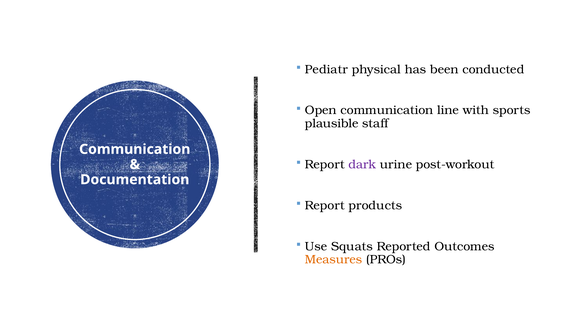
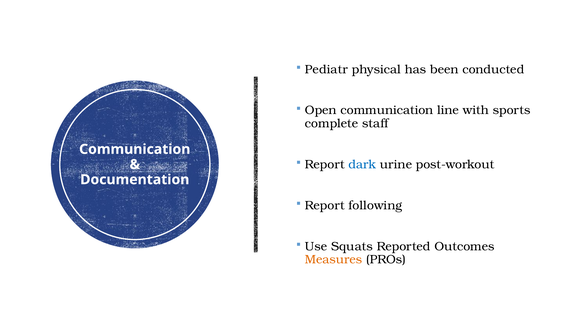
plausible: plausible -> complete (332, 123)
dark colour: purple -> blue (362, 164)
products: products -> following (375, 205)
